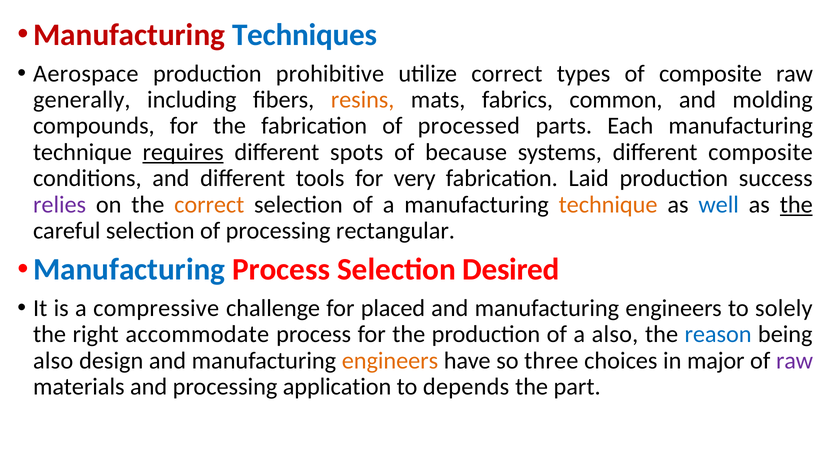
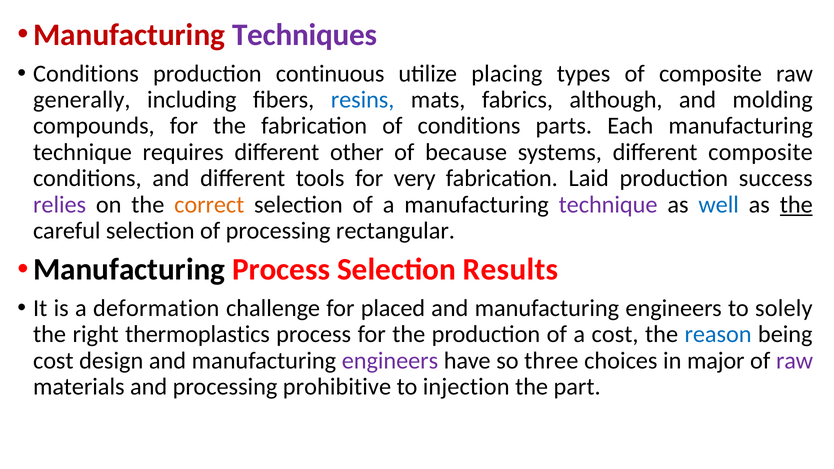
Techniques colour: blue -> purple (305, 35)
Aerospace: Aerospace -> Conditions (86, 74)
prohibitive: prohibitive -> continuous (330, 74)
utilize correct: correct -> placing (507, 74)
resins colour: orange -> blue (363, 100)
common: common -> although (616, 100)
of processed: processed -> conditions (469, 126)
requires underline: present -> none (183, 152)
spots: spots -> other (357, 152)
technique colour: orange -> purple (608, 205)
Manufacturing colour: blue -> black (129, 270)
Desired: Desired -> Results (511, 270)
compressive: compressive -> deformation (156, 308)
accommodate: accommodate -> thermoplastics (198, 334)
a also: also -> cost (615, 334)
also: also -> cost (53, 361)
engineers colour: orange -> purple (390, 361)
application: application -> prohibitive (337, 387)
depends: depends -> injection (466, 387)
